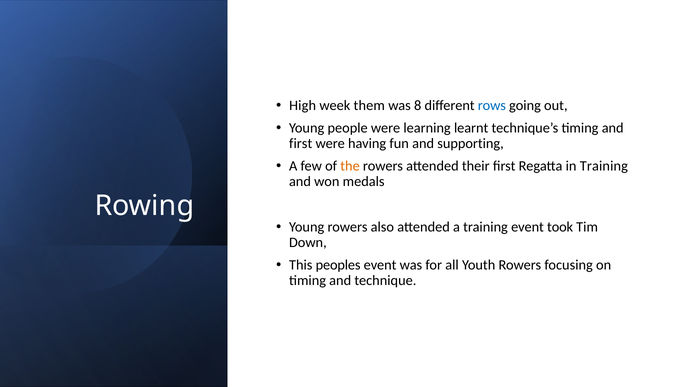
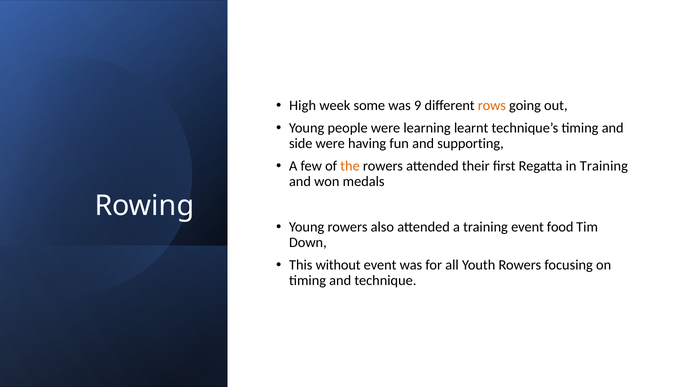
them: them -> some (369, 105)
8: 8 -> 9 (418, 105)
rows colour: blue -> orange (492, 105)
first: first -> side (301, 143)
took: took -> food (560, 227)
peoples: peoples -> without (338, 265)
